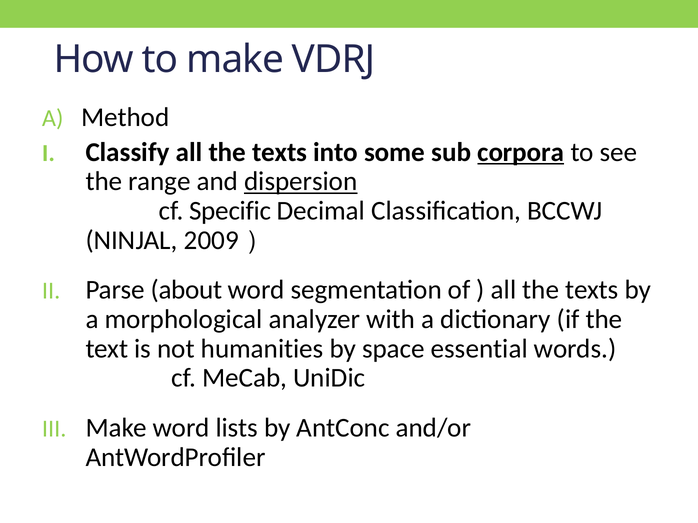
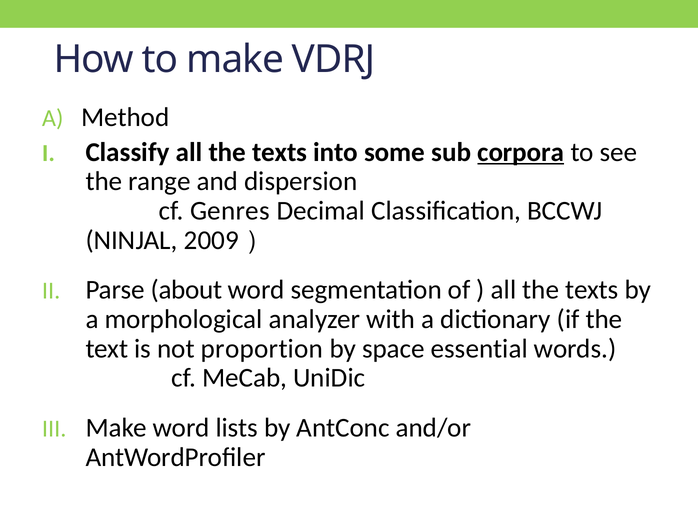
dispersion underline: present -> none (301, 182)
Specific: Specific -> Genres (230, 211)
humanities: humanities -> proportion (262, 349)
